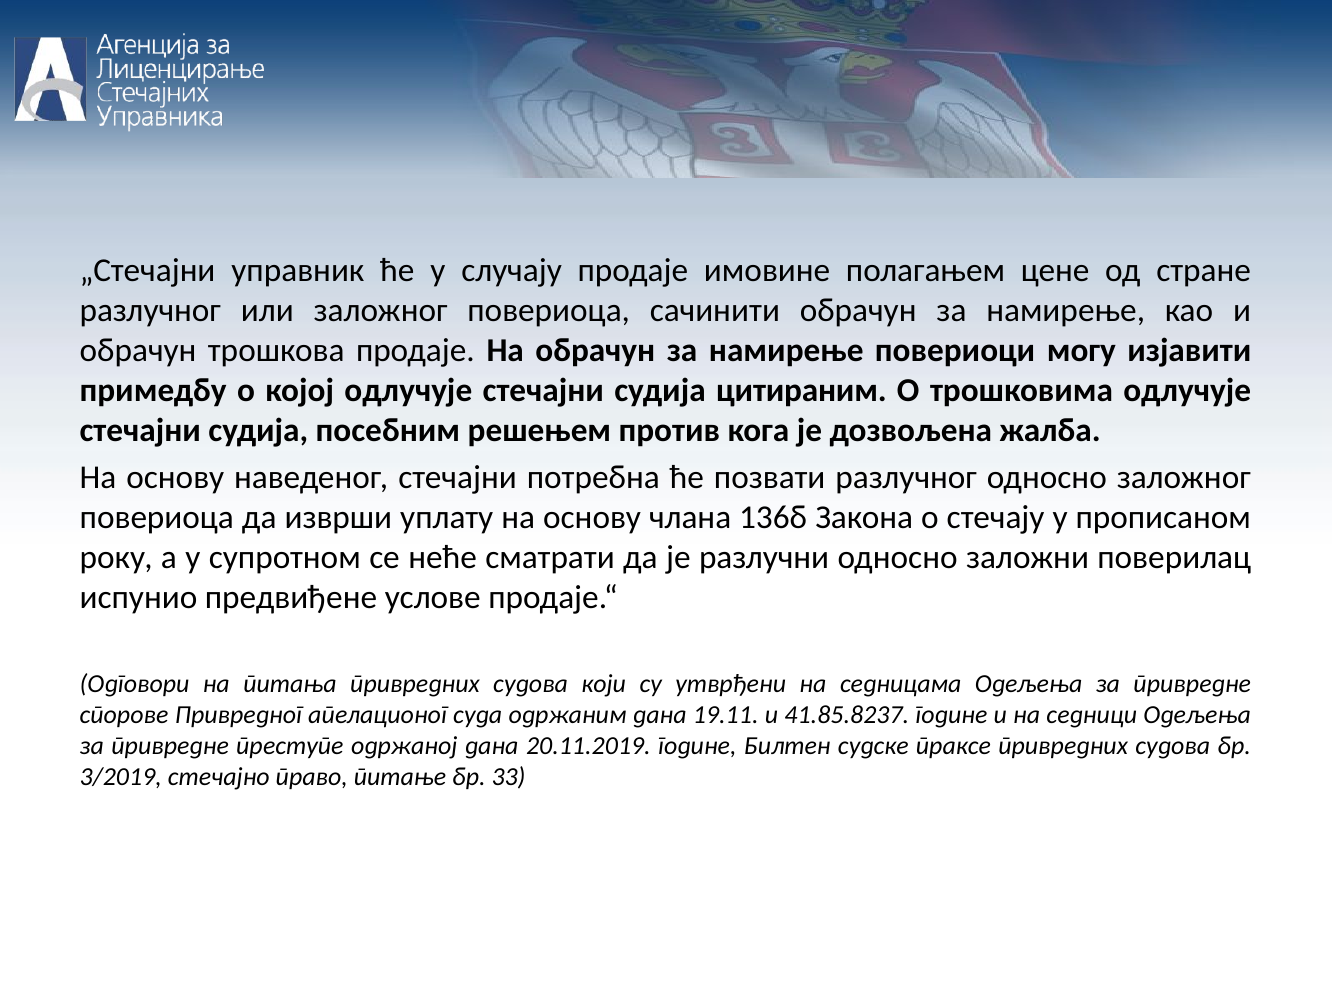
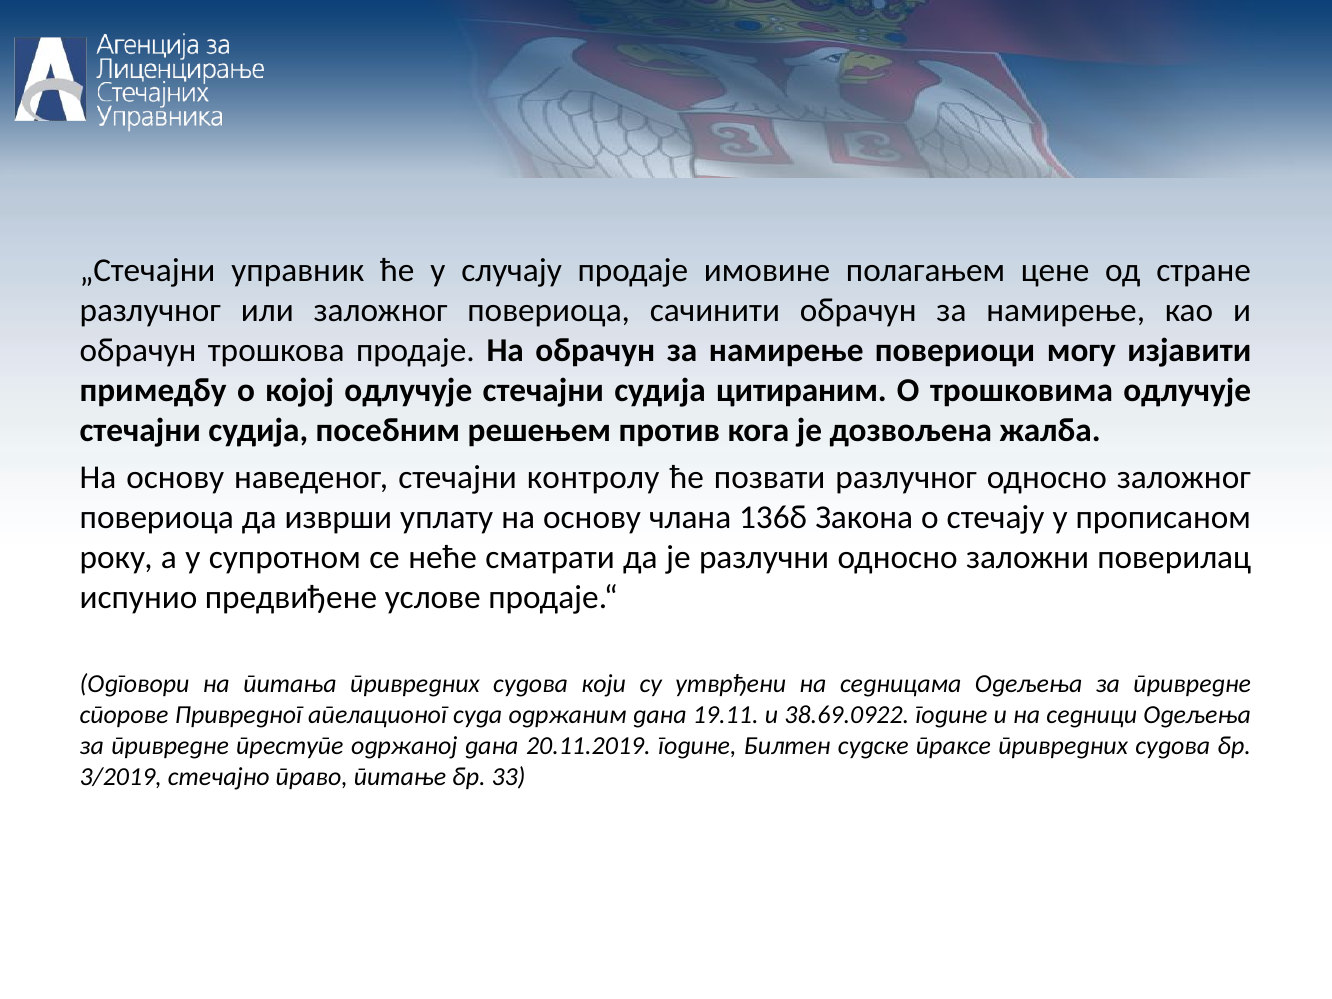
потребна: потребна -> контролу (593, 477)
41.85.8237: 41.85.8237 -> 38.69.0922 (847, 715)
